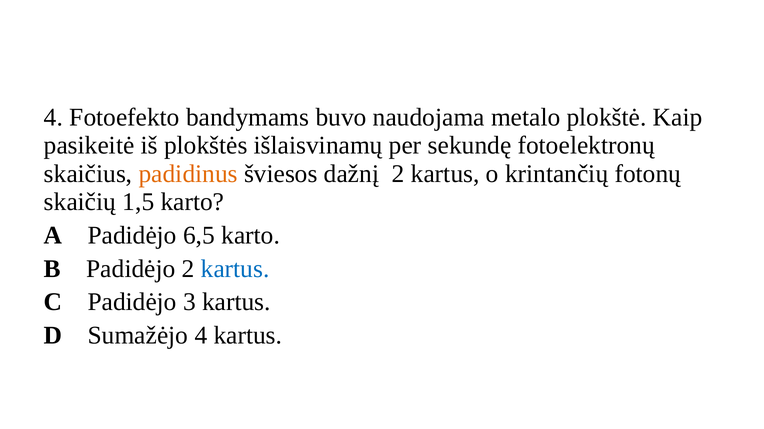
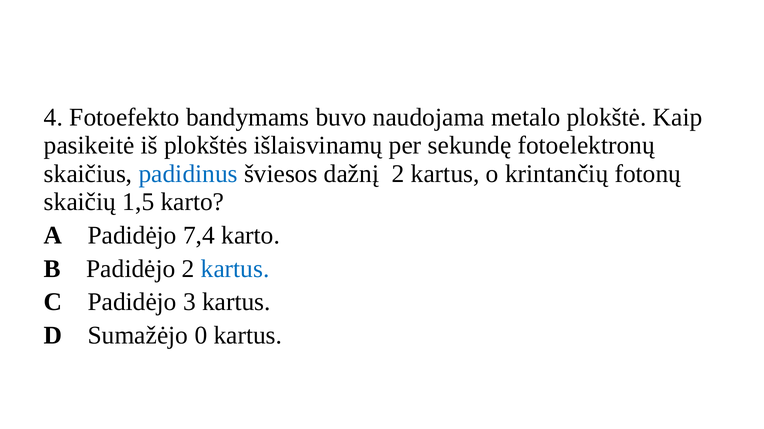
padidinus colour: orange -> blue (188, 174)
6,5: 6,5 -> 7,4 (199, 236)
Sumažėjo 4: 4 -> 0 (201, 336)
